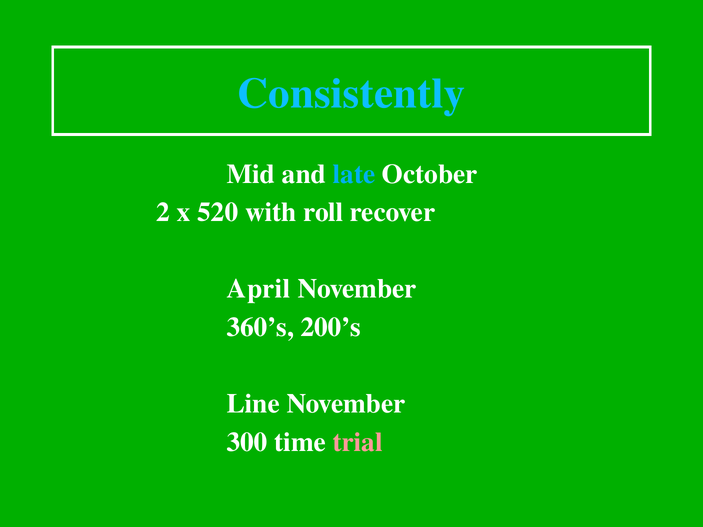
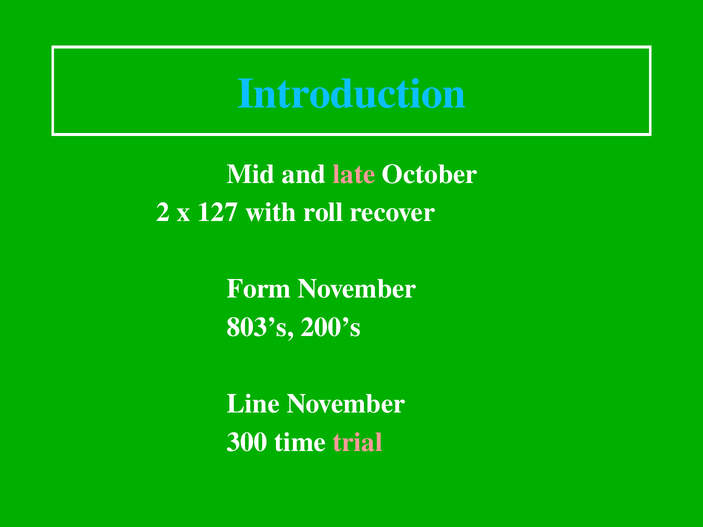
Consistently: Consistently -> Introduction (352, 94)
late colour: light blue -> pink (354, 174)
520: 520 -> 127 (218, 212)
April: April -> Form (259, 289)
360’s: 360’s -> 803’s (260, 327)
